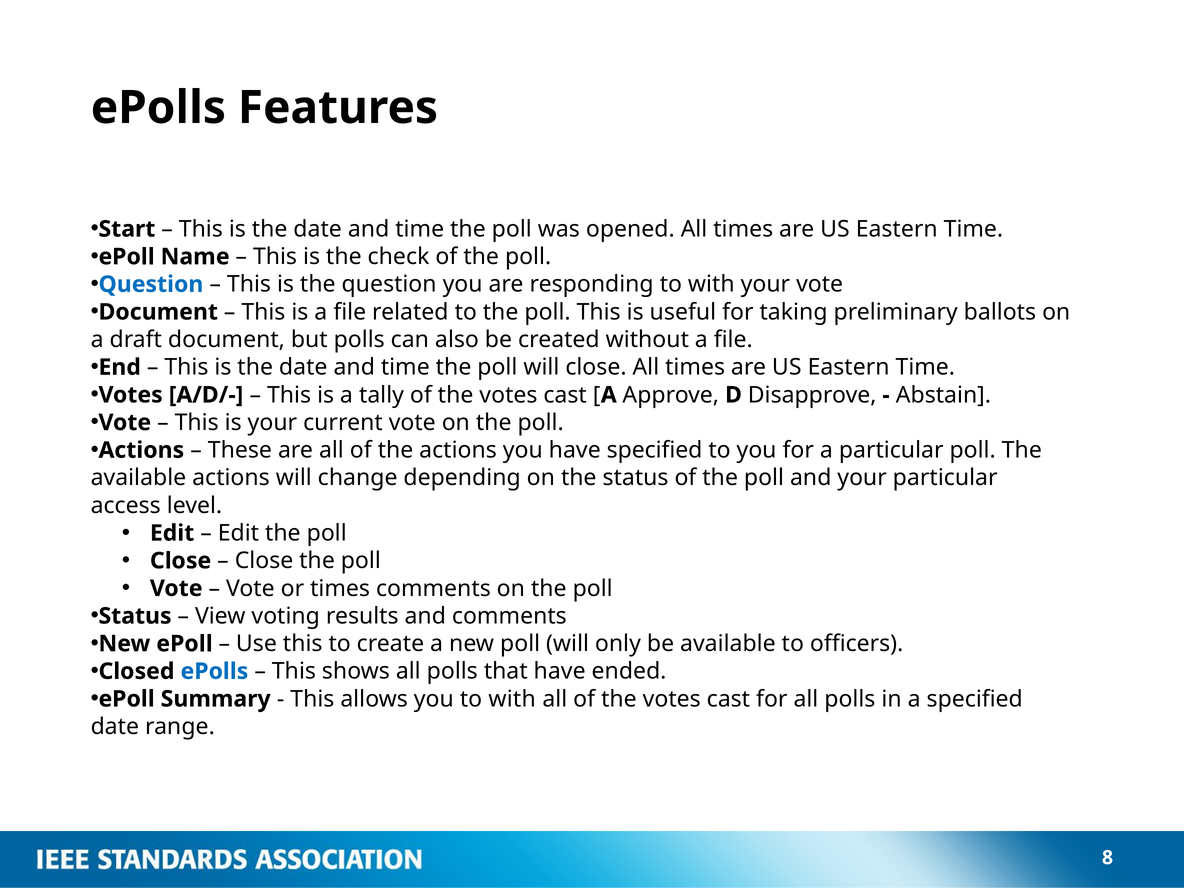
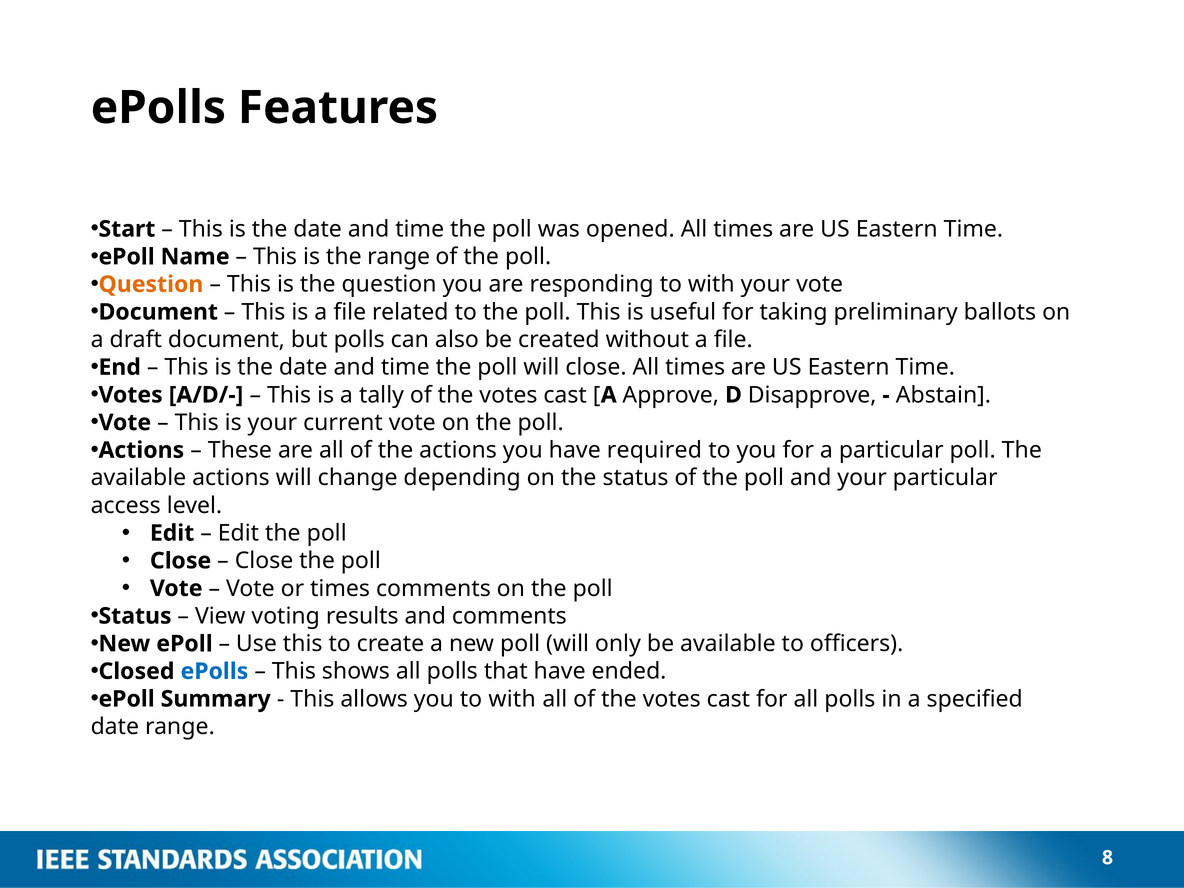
the check: check -> range (399, 257)
Question colour: blue -> orange (151, 284)
have specified: specified -> required (654, 450)
